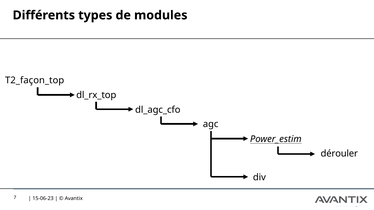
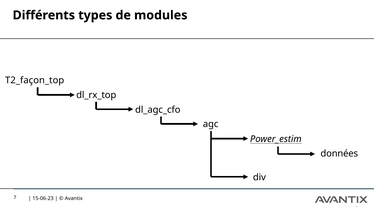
dérouler: dérouler -> données (339, 154)
